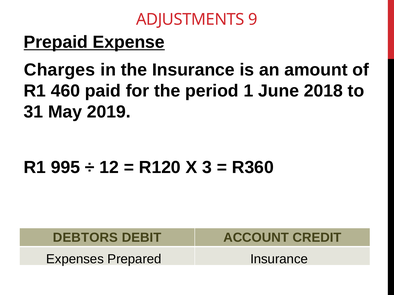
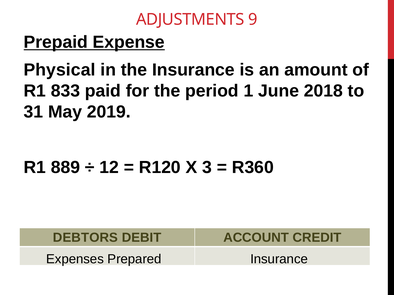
Charges: Charges -> Physical (60, 70)
460: 460 -> 833 (65, 91)
995: 995 -> 889 (65, 168)
